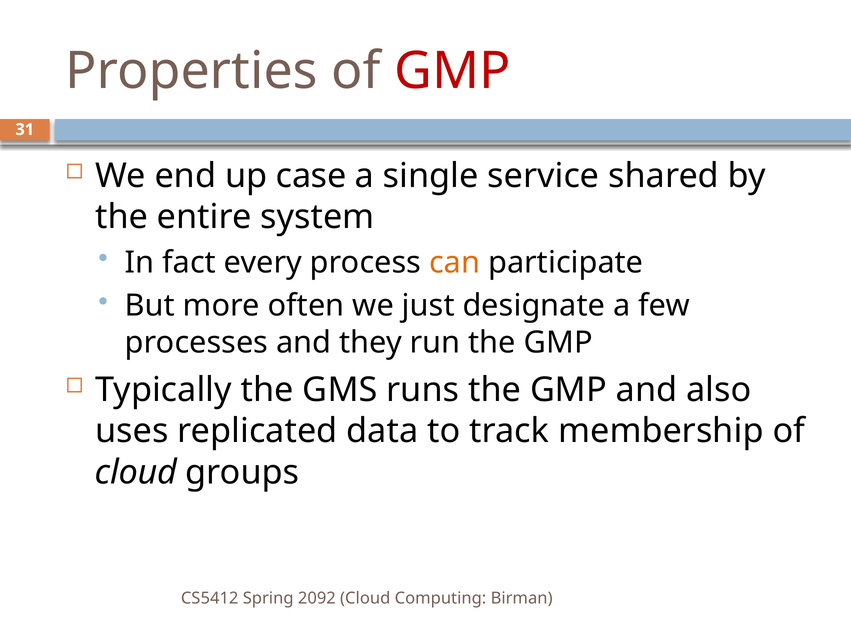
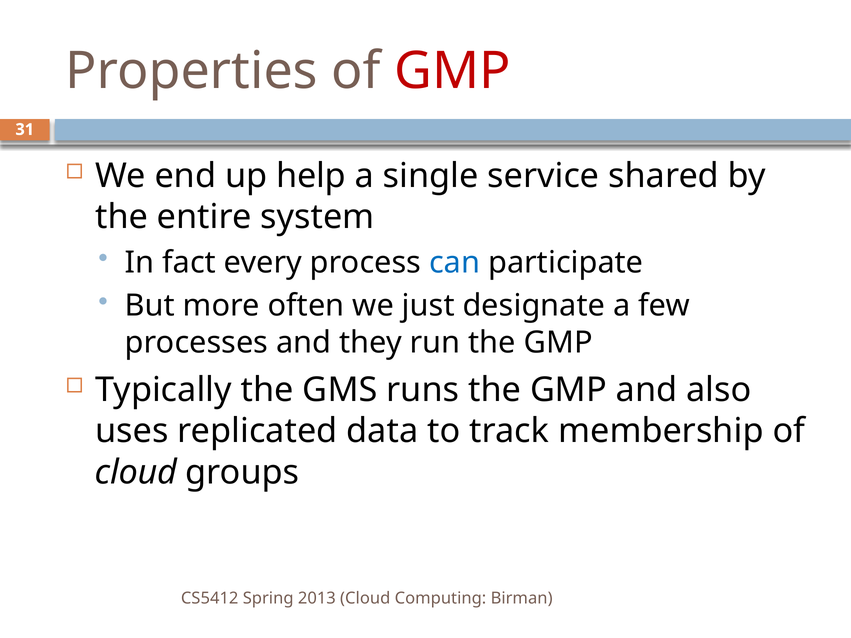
case: case -> help (311, 176)
can colour: orange -> blue (455, 262)
2092: 2092 -> 2013 (317, 598)
